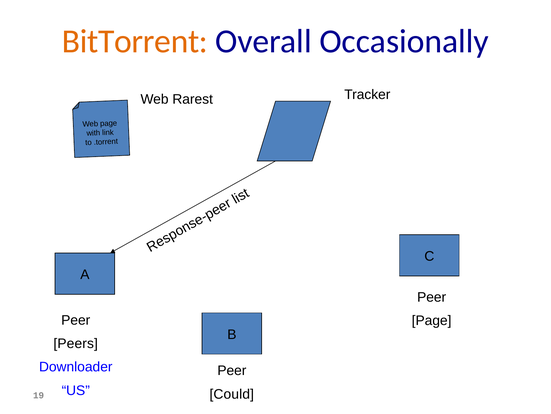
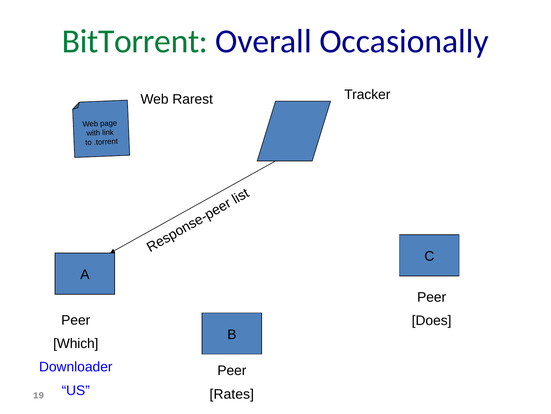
BitTorrent colour: orange -> green (135, 41)
Page: Page -> Does (432, 320)
Peers: Peers -> Which (76, 343)
Could: Could -> Rates (232, 393)
